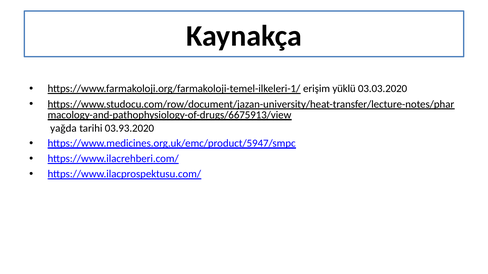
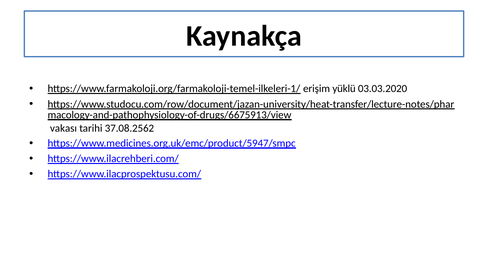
yağda: yağda -> vakası (63, 128)
03.93.2020: 03.93.2020 -> 37.08.2562 (129, 128)
